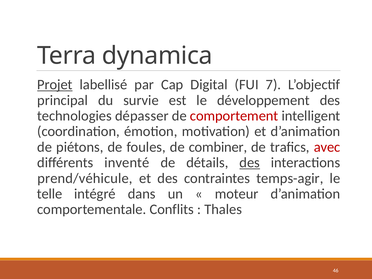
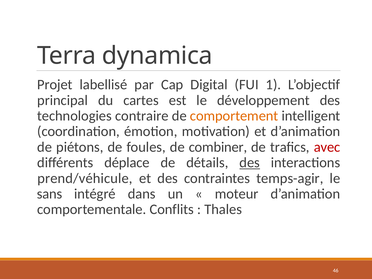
Projet underline: present -> none (55, 85)
7: 7 -> 1 (273, 85)
survie: survie -> cartes (141, 100)
dépasser: dépasser -> contraire (142, 116)
comportement colour: red -> orange (234, 116)
inventé: inventé -> déplace (127, 163)
telle: telle -> sans (50, 194)
